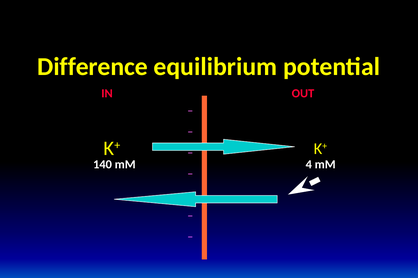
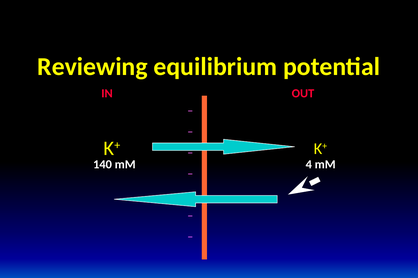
Difference: Difference -> Reviewing (92, 67)
